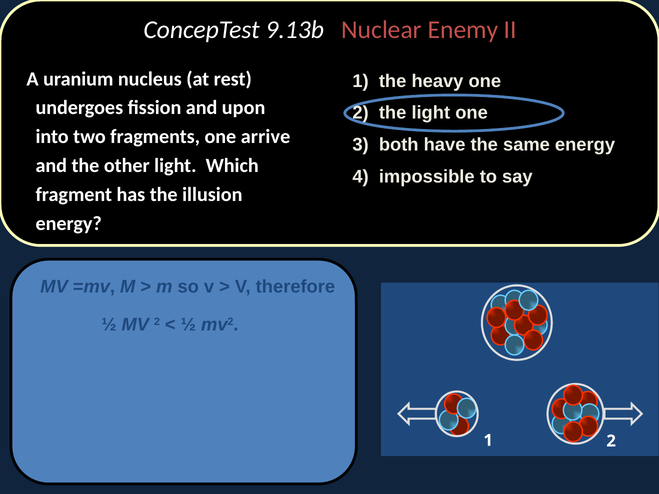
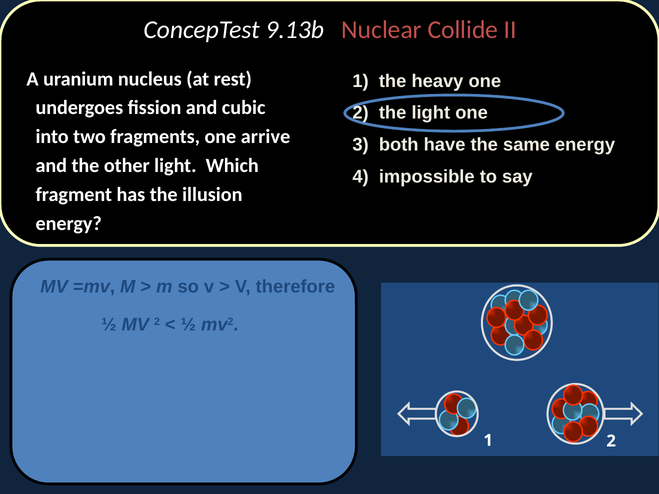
Enemy: Enemy -> Collide (463, 30)
upon: upon -> cubic (244, 108)
